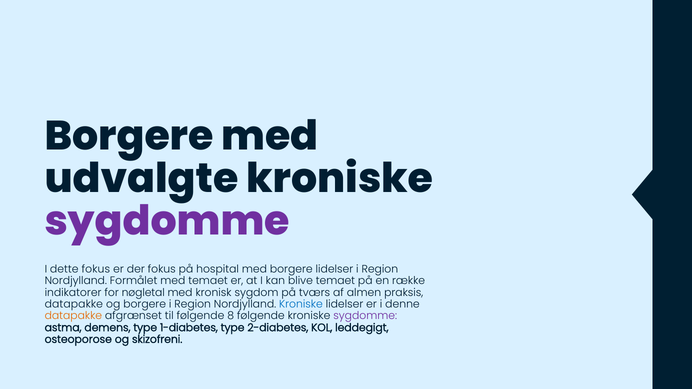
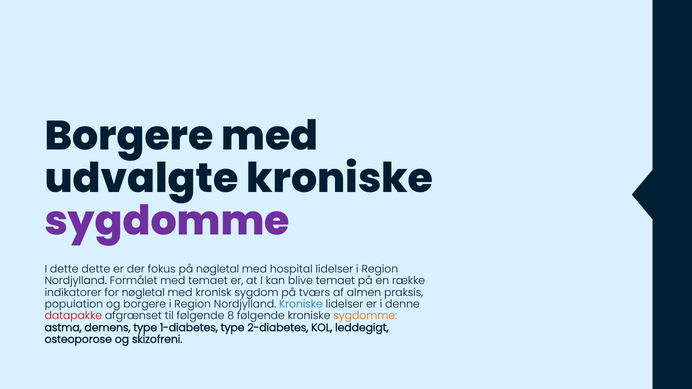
dette fokus: fokus -> dette (96, 269)
på hospital: hospital -> nøgletal (218, 269)
med borgere: borgere -> hospital (291, 269)
datapakke: datapakke -> population (74, 304)
datapakke colour: orange -> red (73, 316)
sygdomme colour: purple -> orange (365, 316)
